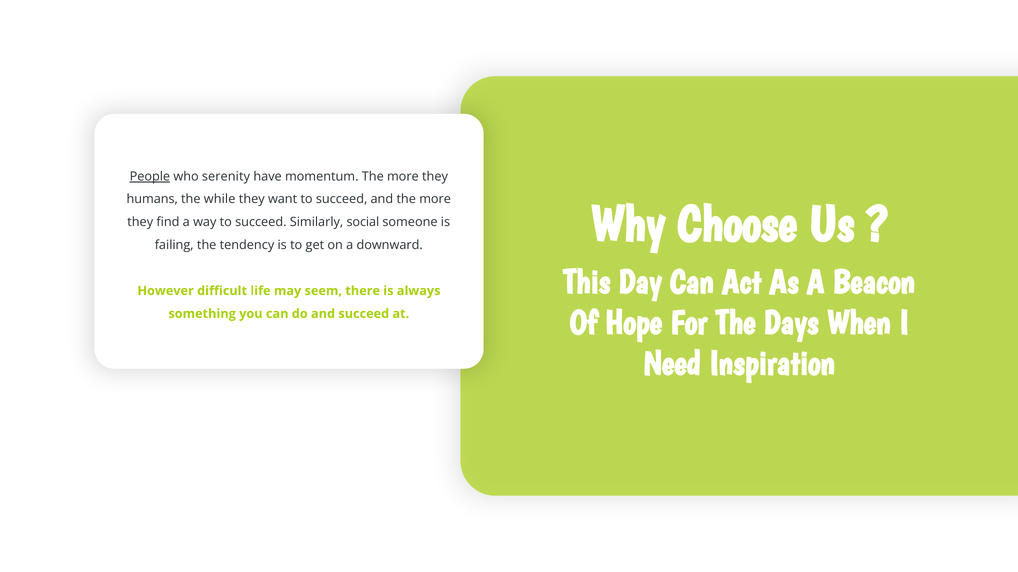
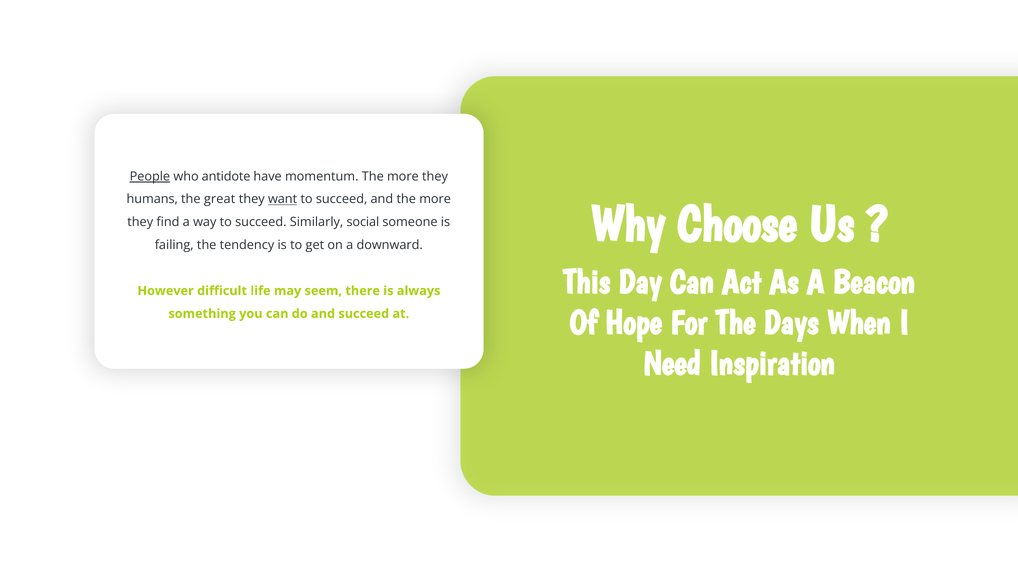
serenity: serenity -> antidote (226, 177)
while: while -> great (220, 200)
want underline: none -> present (283, 200)
